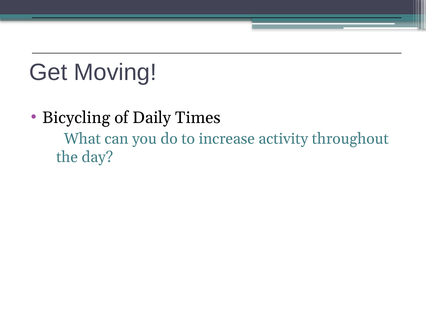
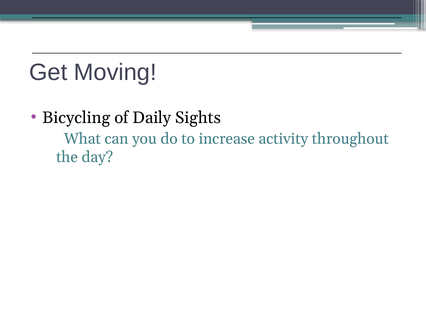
Times: Times -> Sights (198, 118)
